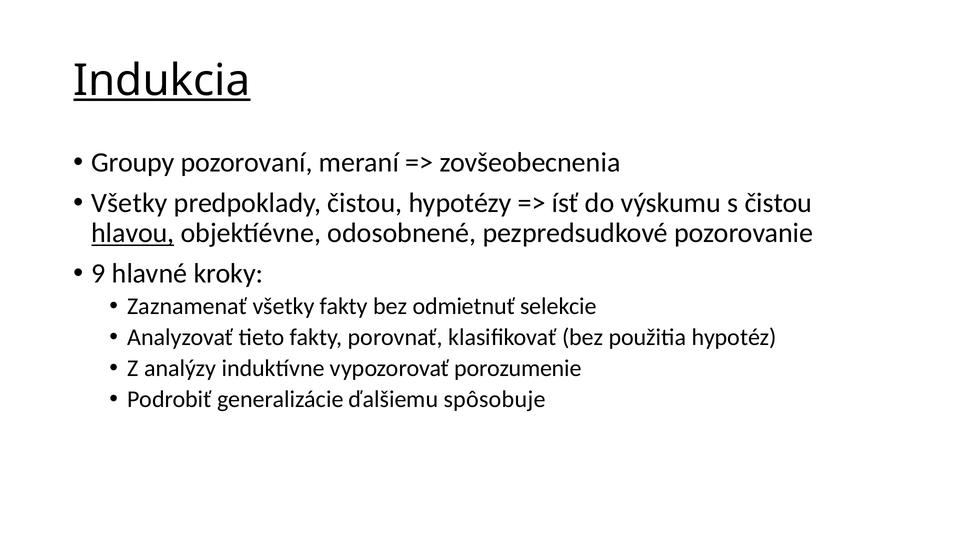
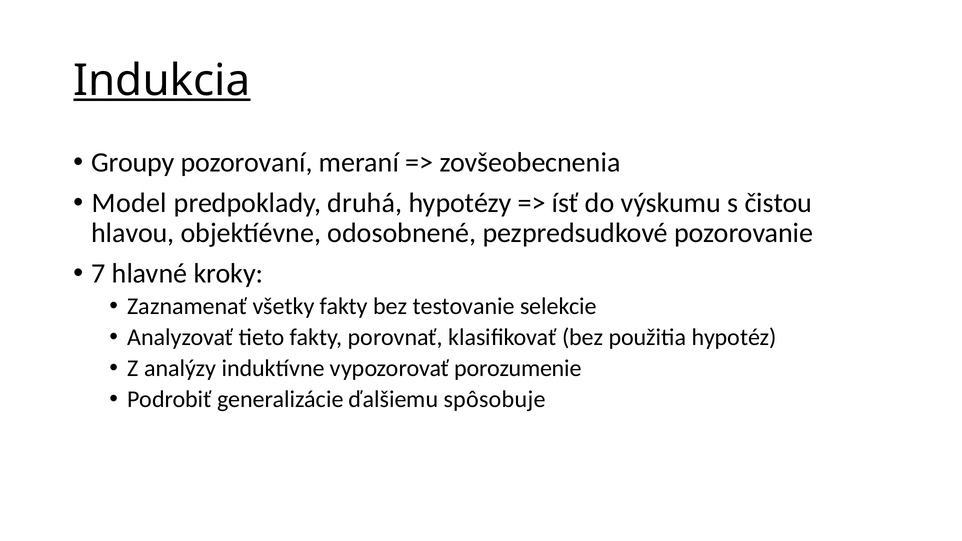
Všetky: Všetky -> Model (129, 203)
predpoklady čistou: čistou -> druhá (365, 203)
hlavou underline: present -> none (133, 233)
9: 9 -> 7 (98, 273)
odmietnuť: odmietnuť -> testovanie (464, 307)
